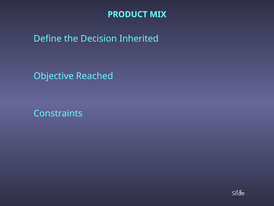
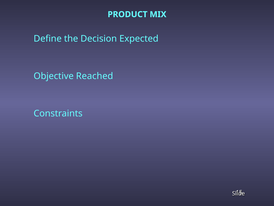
Inherited: Inherited -> Expected (139, 39)
